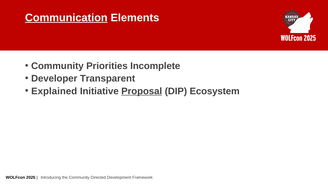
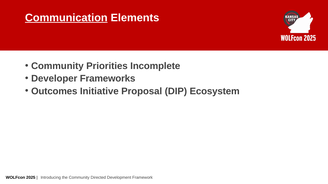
Transparent: Transparent -> Frameworks (108, 79)
Explained: Explained -> Outcomes (54, 91)
Proposal underline: present -> none (142, 91)
